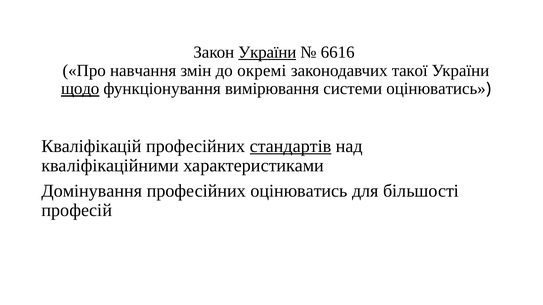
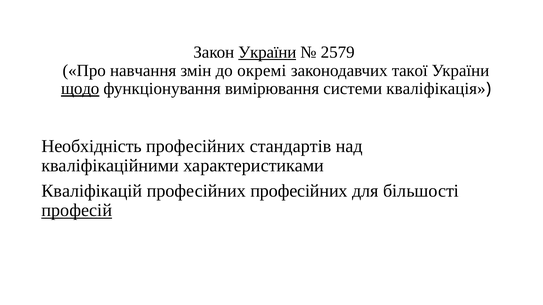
6616: 6616 -> 2579 (338, 52)
системи оцінюватись: оцінюватись -> кваліфікація (436, 89)
Кваліфікацій: Кваліфікацій -> Необхідність (92, 146)
стандартів underline: present -> none (291, 146)
Домінування: Домінування -> Кваліфікацій (92, 191)
професійних оцінюватись: оцінюватись -> професійних (299, 191)
професій underline: none -> present (77, 211)
